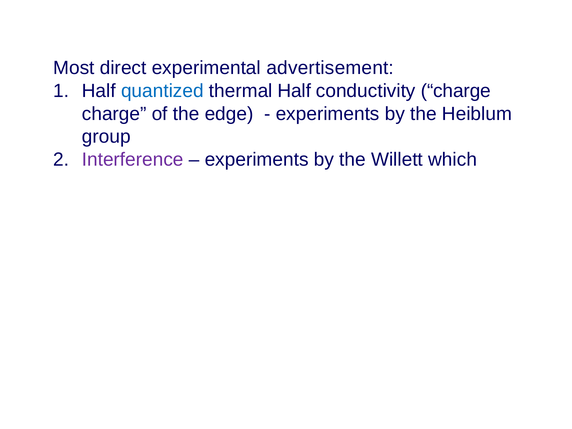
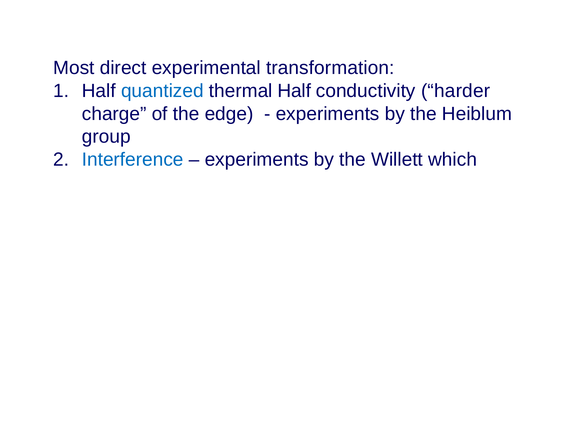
advertisement: advertisement -> transformation (330, 68)
conductivity charge: charge -> harder (456, 91)
Interference colour: purple -> blue (133, 160)
